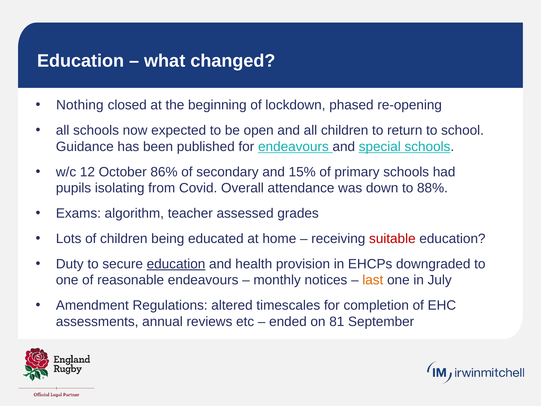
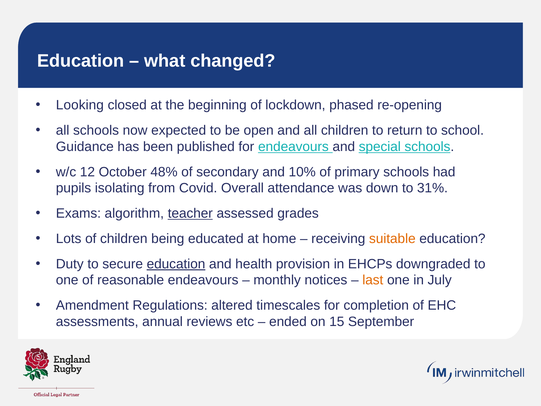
Nothing: Nothing -> Looking (80, 105)
86%: 86% -> 48% (164, 172)
15%: 15% -> 10% (302, 172)
88%: 88% -> 31% (432, 188)
teacher underline: none -> present (190, 213)
suitable colour: red -> orange (392, 239)
81: 81 -> 15 (337, 321)
